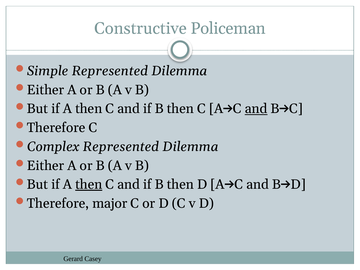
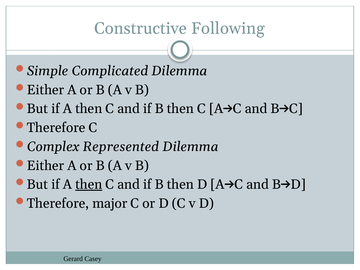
Policeman: Policeman -> Following (228, 28)
Simple Represented: Represented -> Complicated (110, 71)
and underline: present -> none (256, 109)
